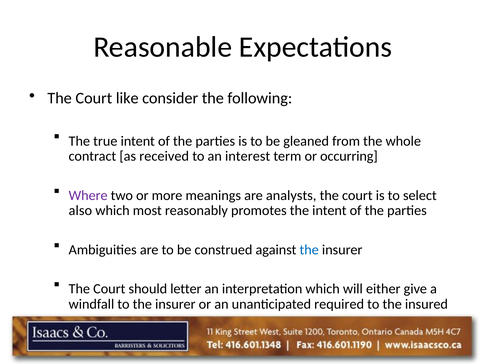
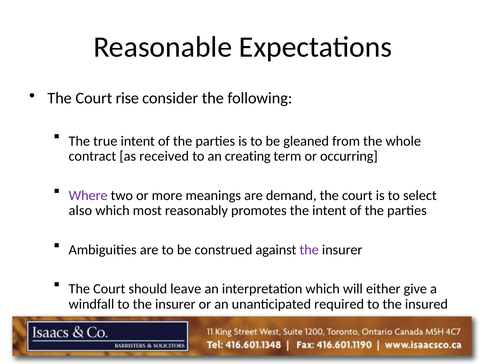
like: like -> rise (127, 98)
interest: interest -> creating (248, 157)
analysts: analysts -> demand (291, 196)
the colour: blue -> purple (309, 250)
letter: letter -> leave (186, 289)
